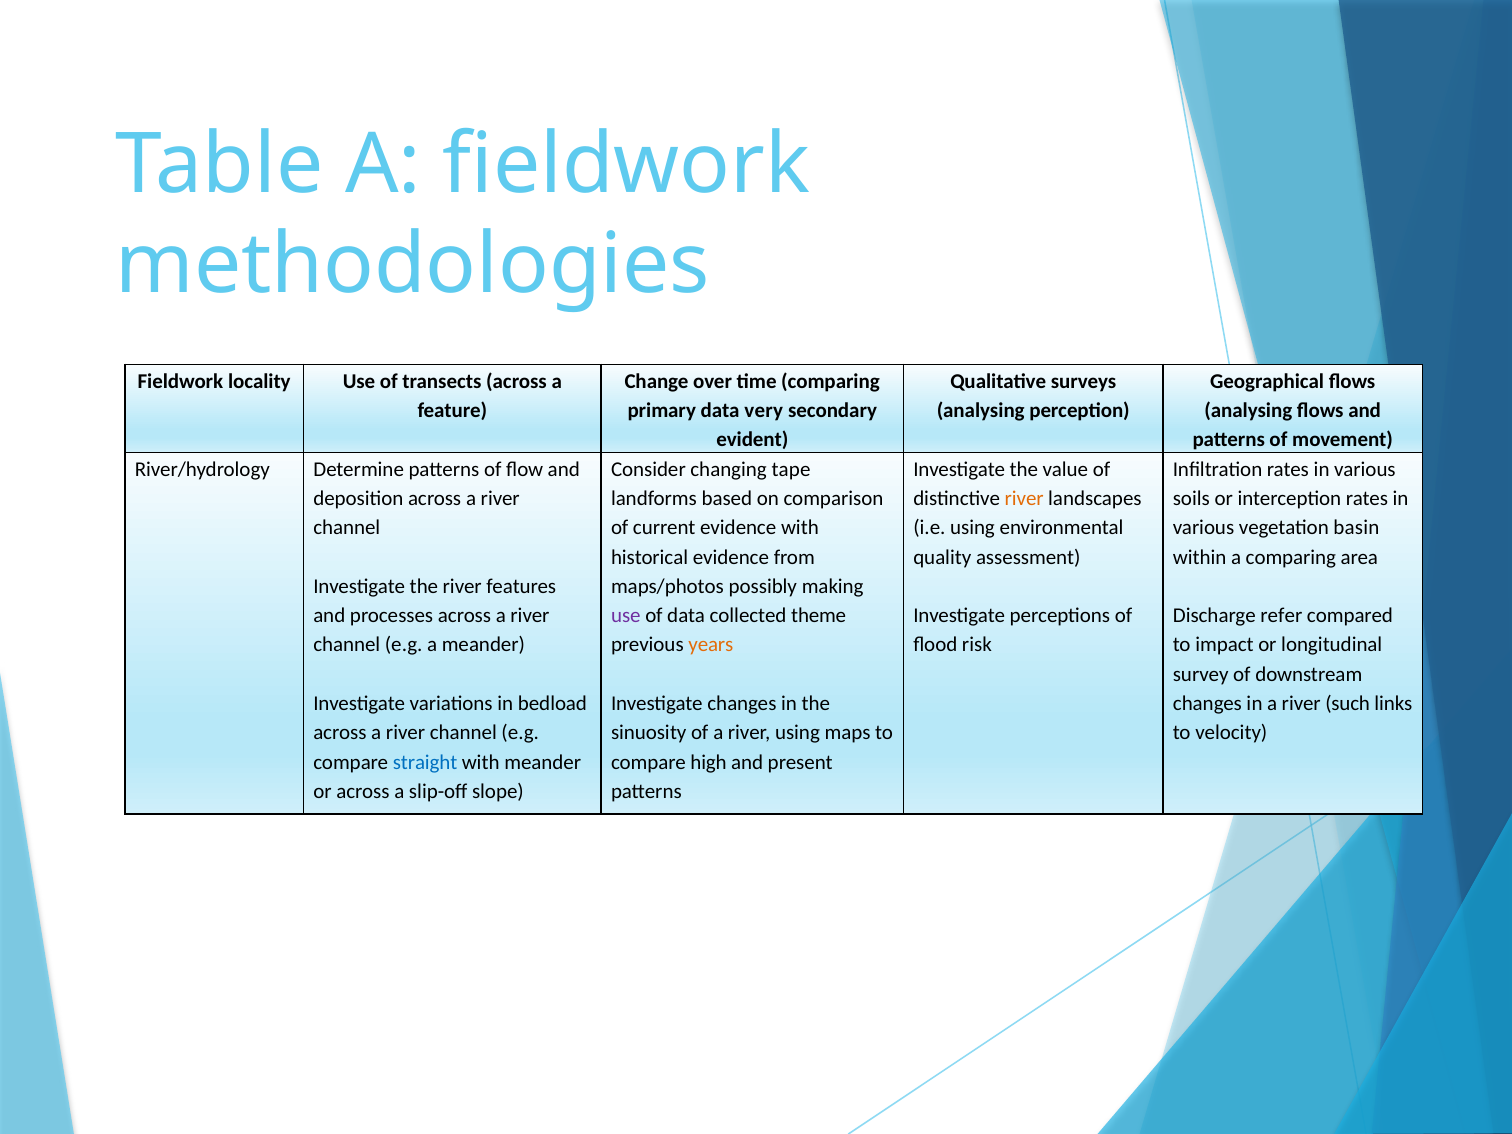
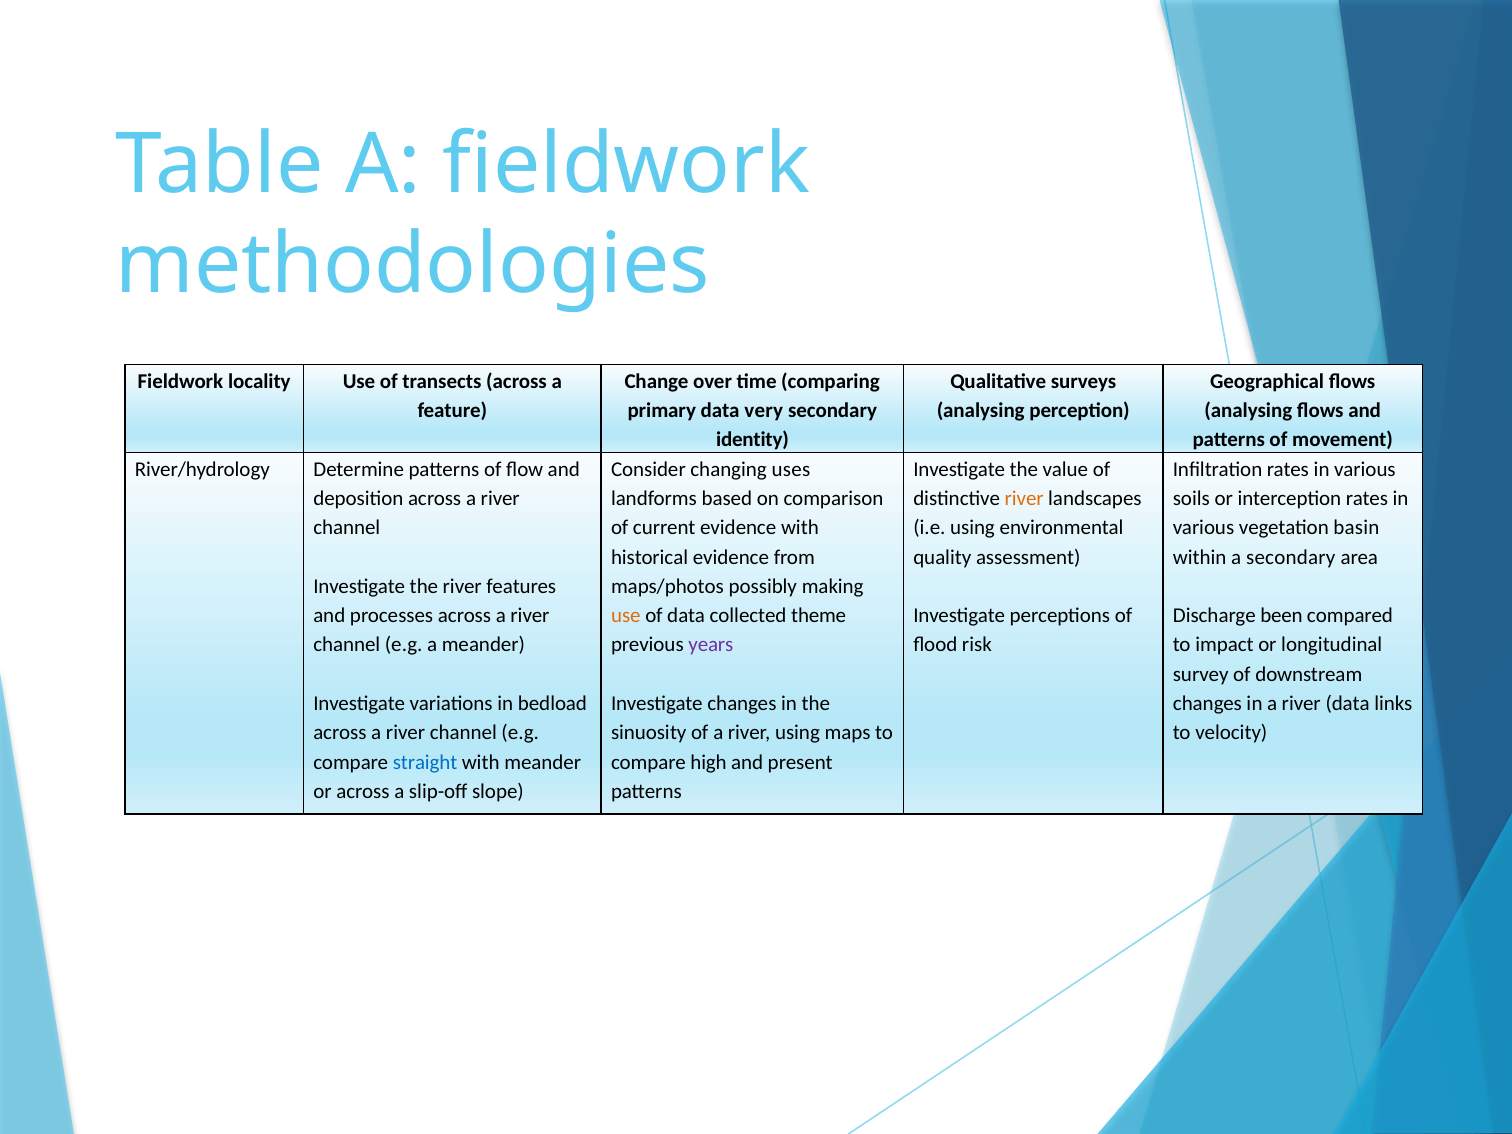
evident: evident -> identity (752, 440)
tape: tape -> uses (791, 469)
a comparing: comparing -> secondary (1291, 557)
use colour: purple -> orange (626, 616)
refer: refer -> been (1281, 616)
years colour: orange -> purple (711, 645)
river such: such -> data (1348, 704)
